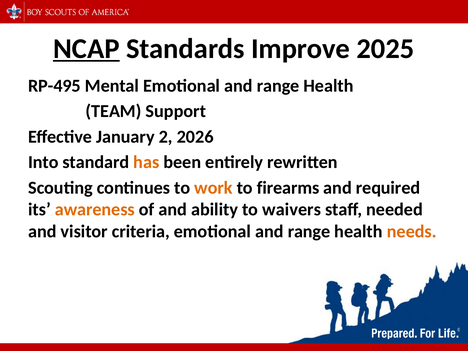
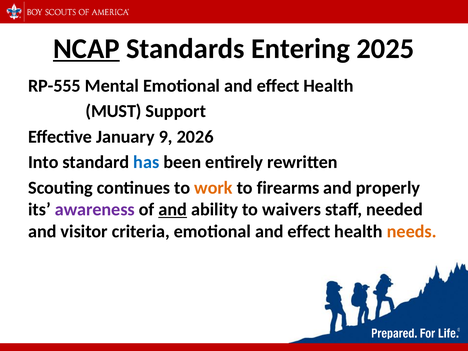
Improve: Improve -> Entering (301, 49)
RP-495: RP-495 -> RP-555 (54, 86)
Mental Emotional and range: range -> effect (278, 86)
TEAM: TEAM -> MUST (114, 111)
2: 2 -> 9 (166, 137)
has colour: orange -> blue (146, 162)
required: required -> properly (388, 188)
awareness colour: orange -> purple (95, 210)
and underline: none -> present (173, 210)
range: range -> effect (309, 231)
